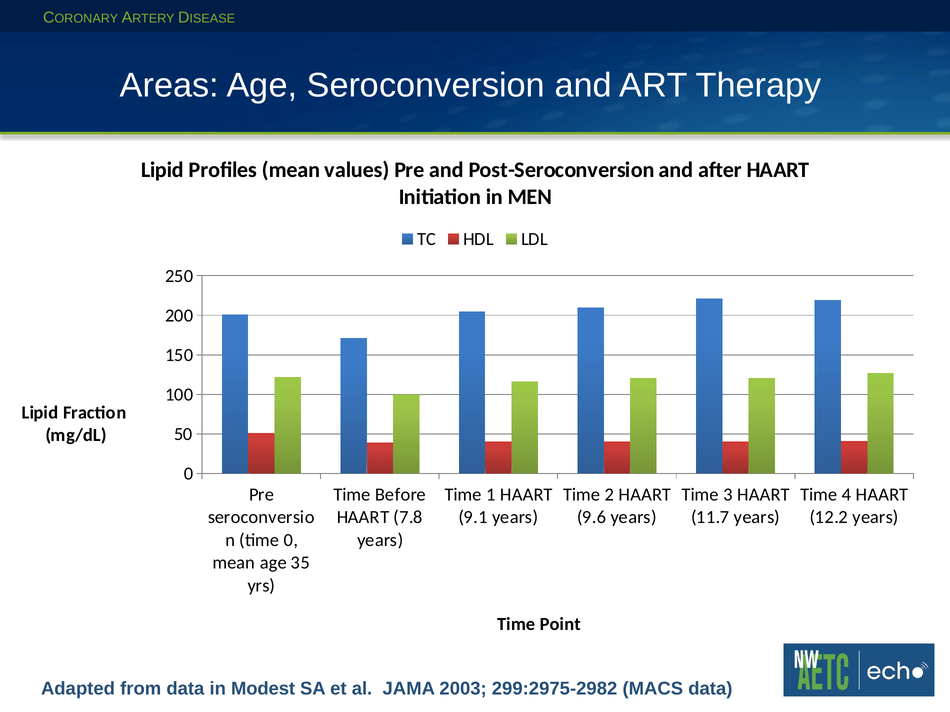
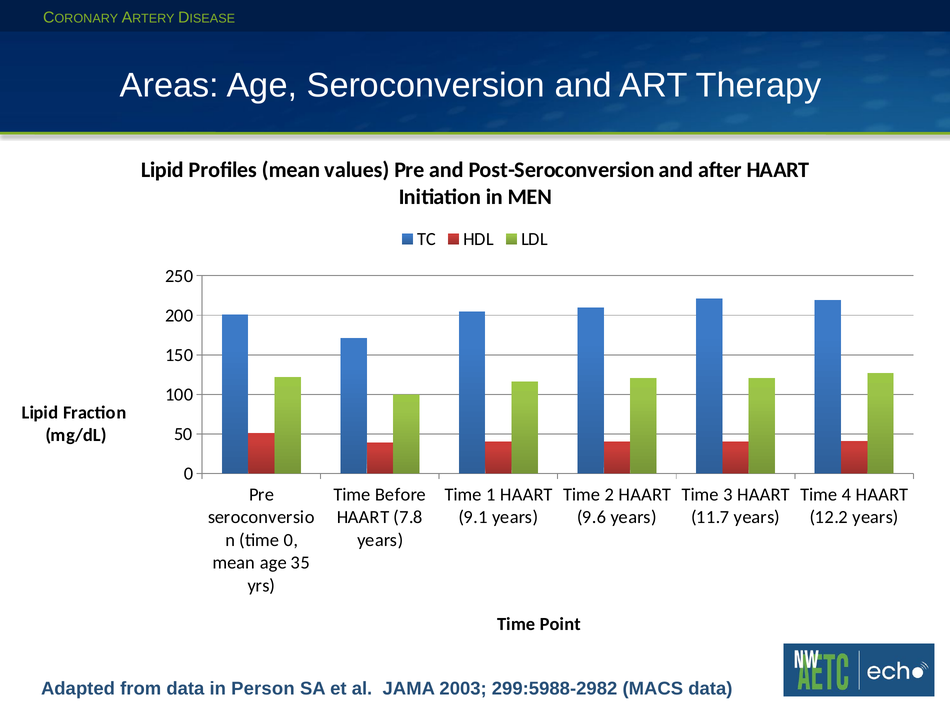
Modest: Modest -> Person (263, 689)
299:2975-2982: 299:2975-2982 -> 299:5988-2982 (555, 689)
